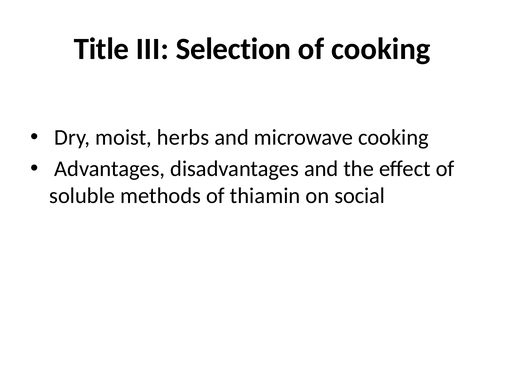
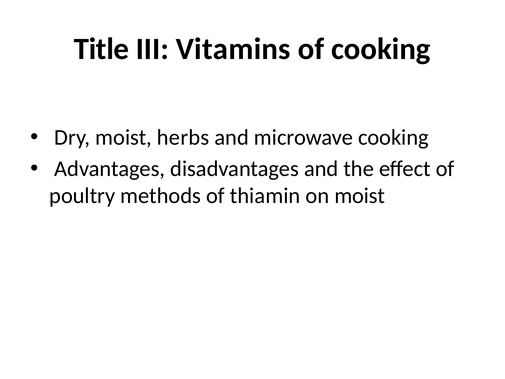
Selection: Selection -> Vitamins (233, 49)
soluble: soluble -> poultry (82, 196)
on social: social -> moist (360, 196)
